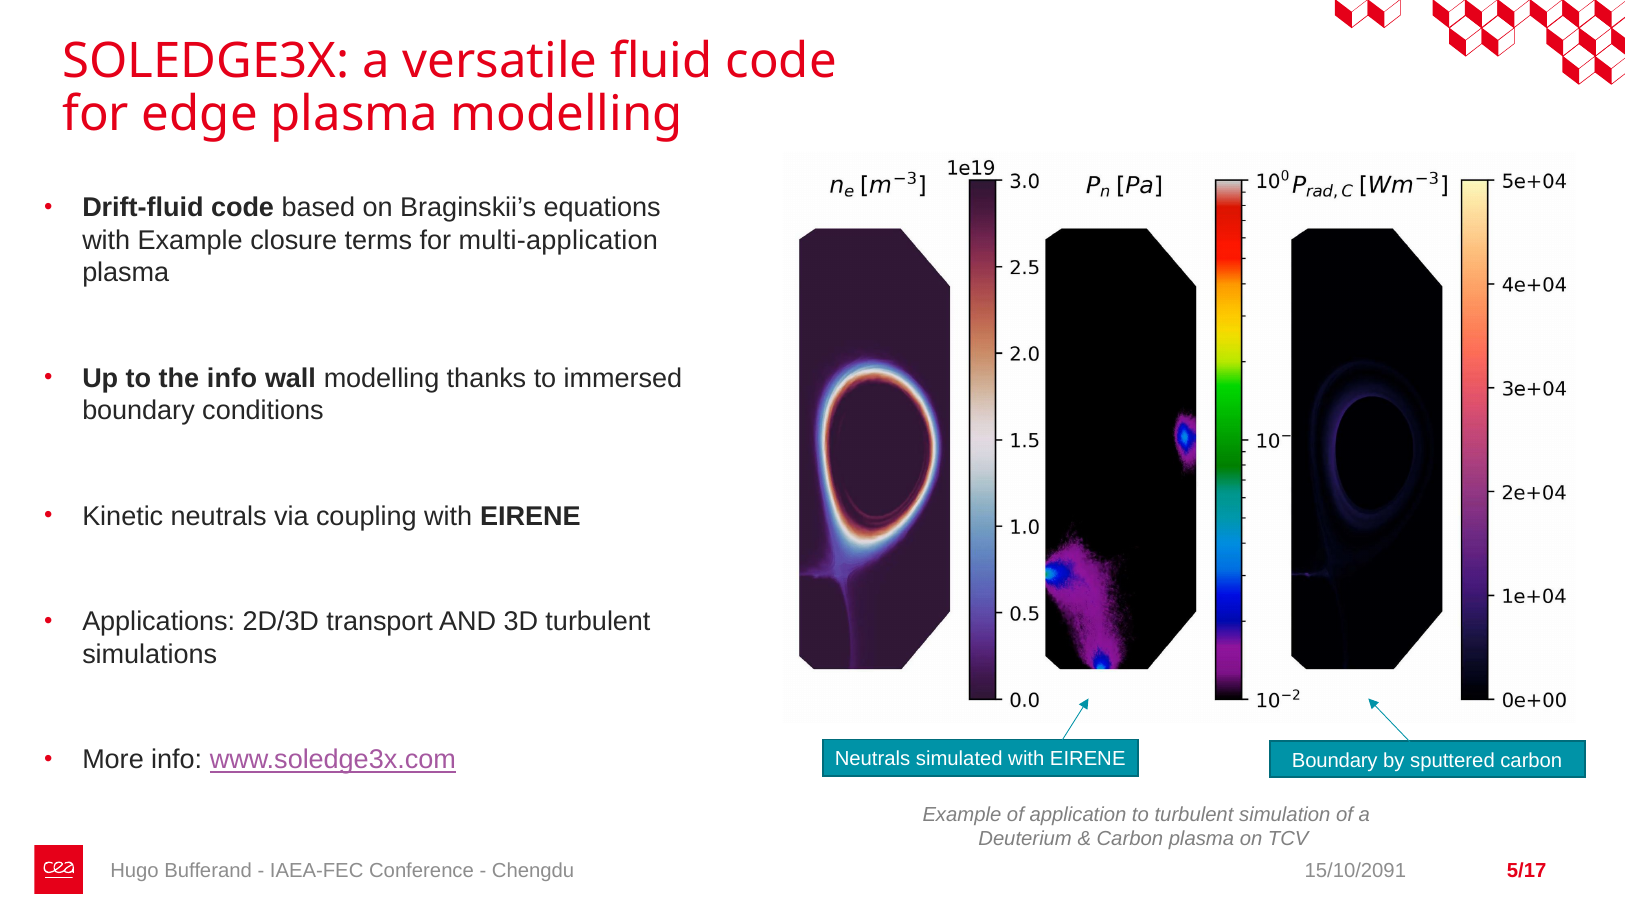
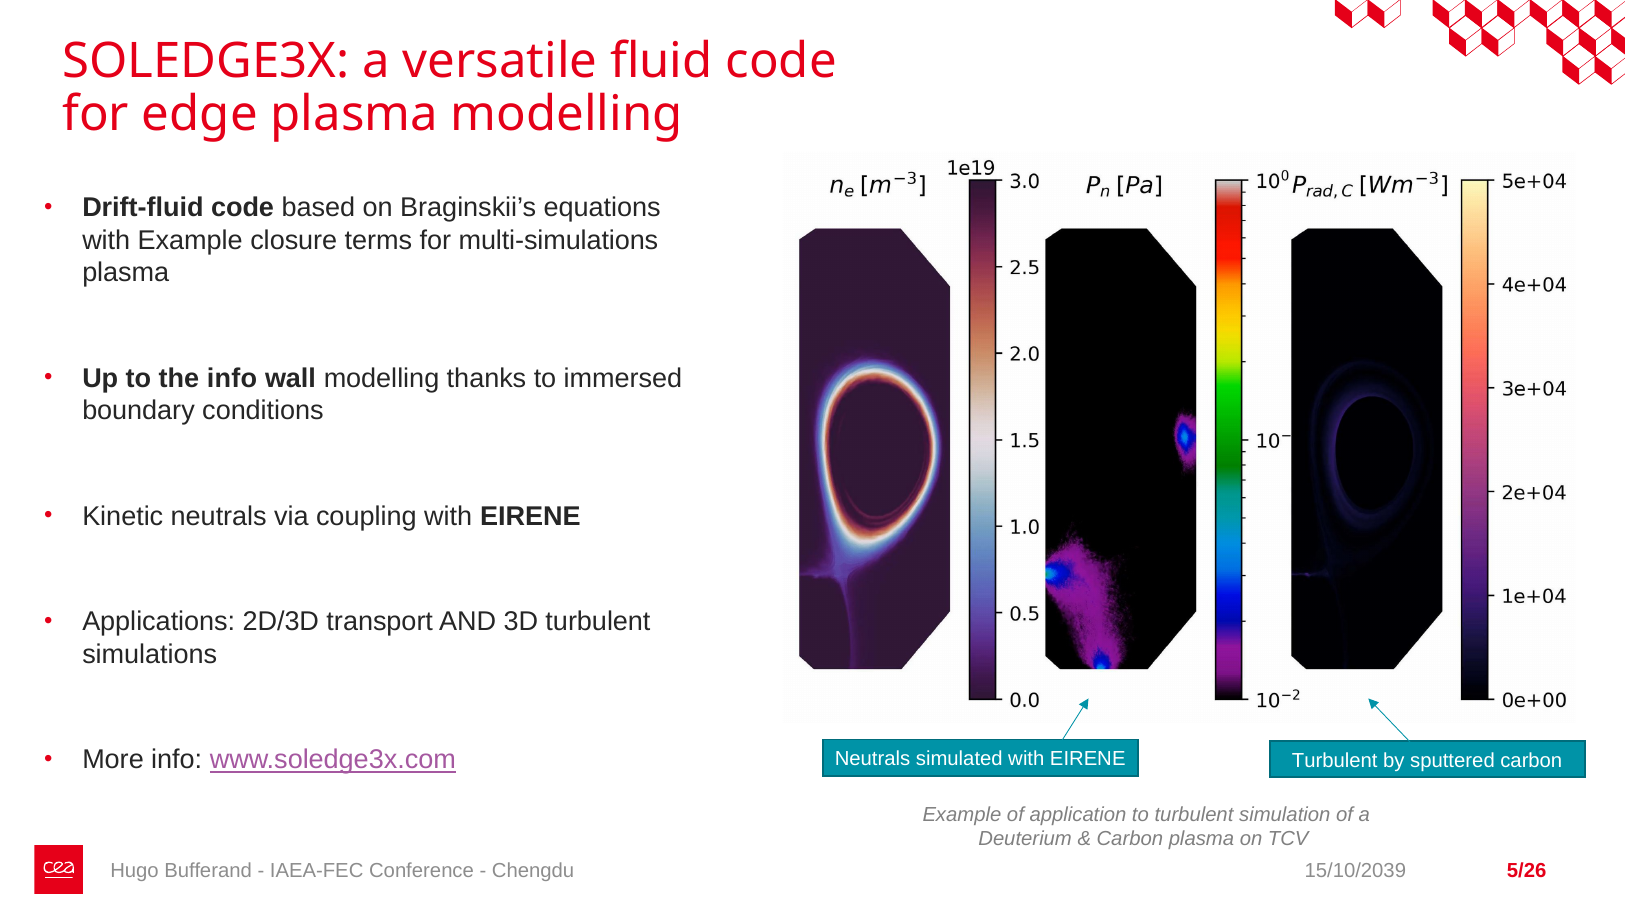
multi-application: multi-application -> multi-simulations (558, 240)
EIRENE Boundary: Boundary -> Turbulent (1335, 760)
15/10/2091: 15/10/2091 -> 15/10/2039 (1355, 871)
5/17: 5/17 -> 5/26 (1527, 871)
